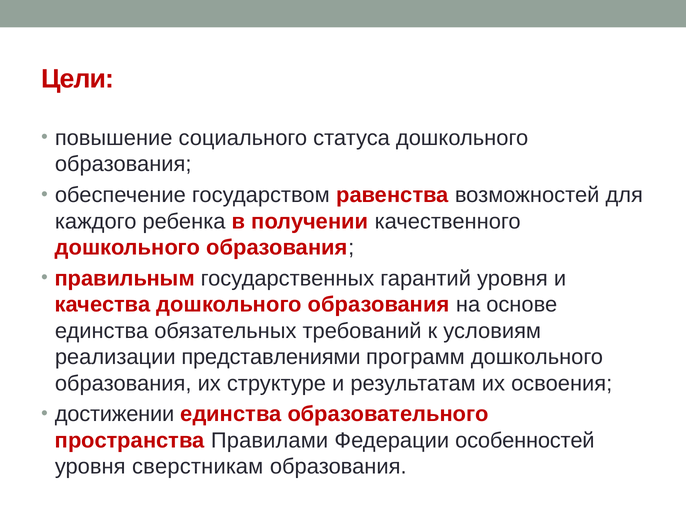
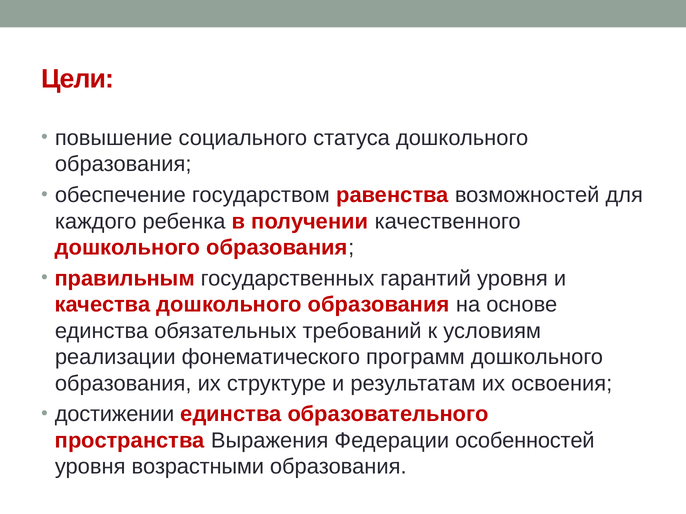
представлениями: представлениями -> фонематического (271, 358)
Правилами: Правилами -> Выражения (270, 441)
сверстникам: сверстникам -> возрастными (198, 467)
